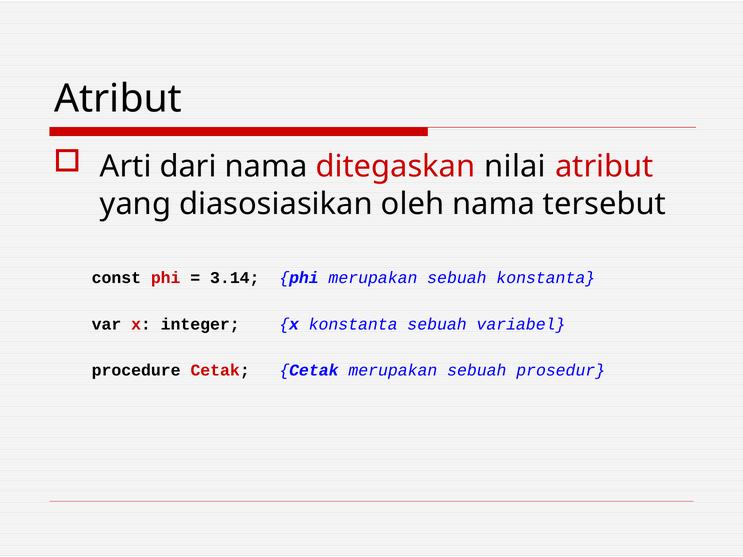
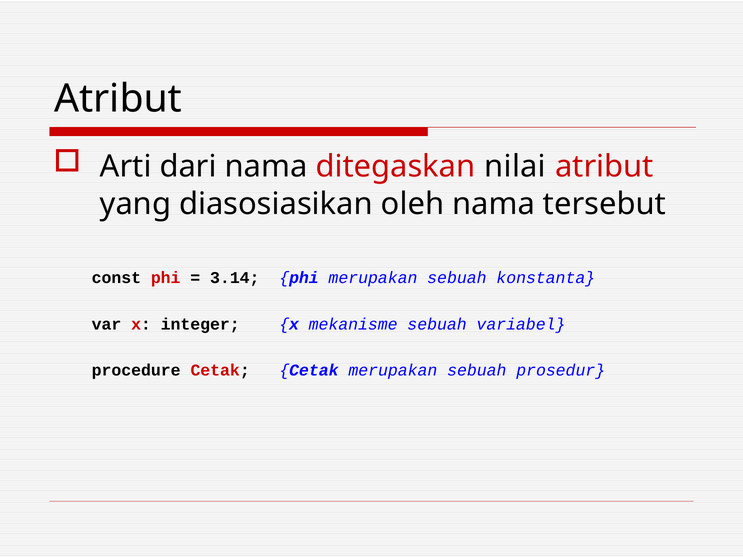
x konstanta: konstanta -> mekanisme (353, 324)
